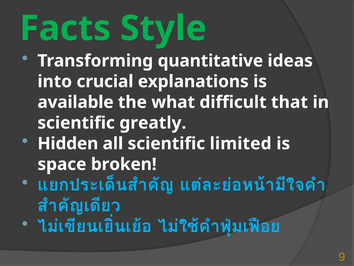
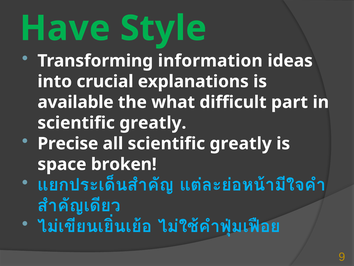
Facts: Facts -> Have (65, 28)
quantitative: quantitative -> information (210, 61)
that: that -> part (290, 102)
Hidden: Hidden -> Precise (68, 143)
all scientific limited: limited -> greatly (241, 143)
